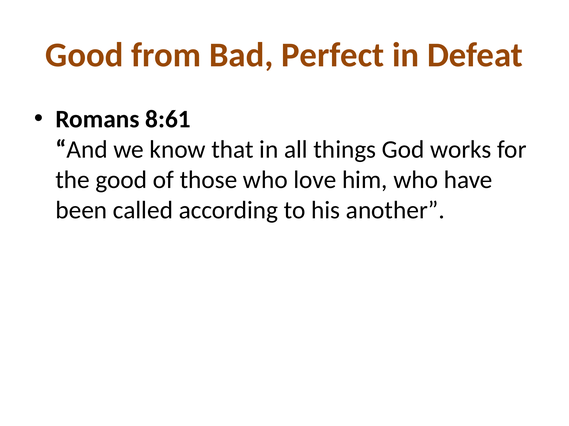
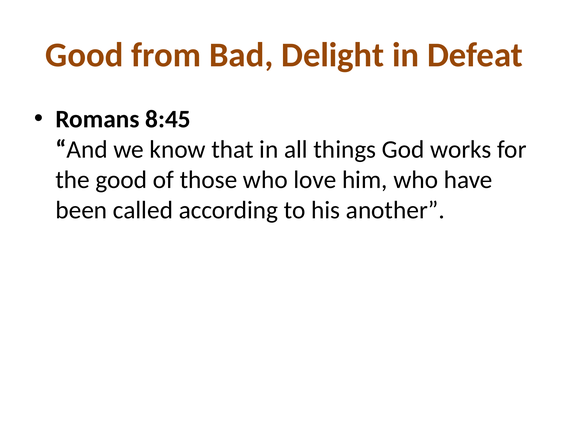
Perfect: Perfect -> Delight (333, 55)
8:61: 8:61 -> 8:45 (168, 119)
